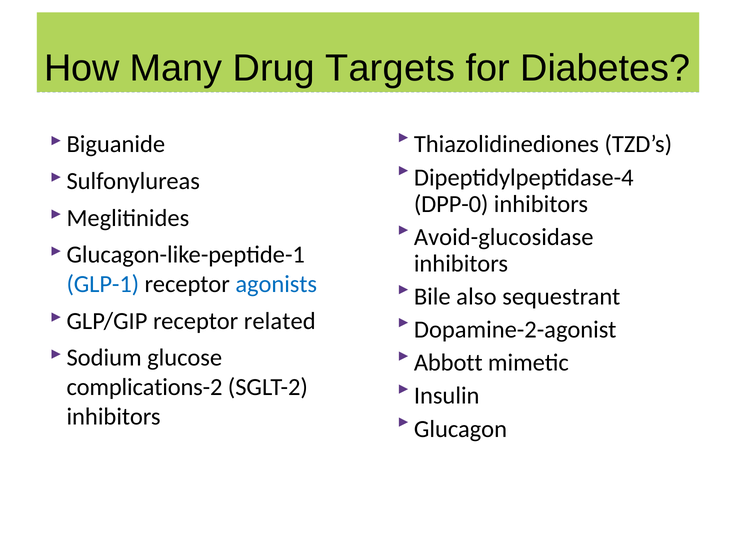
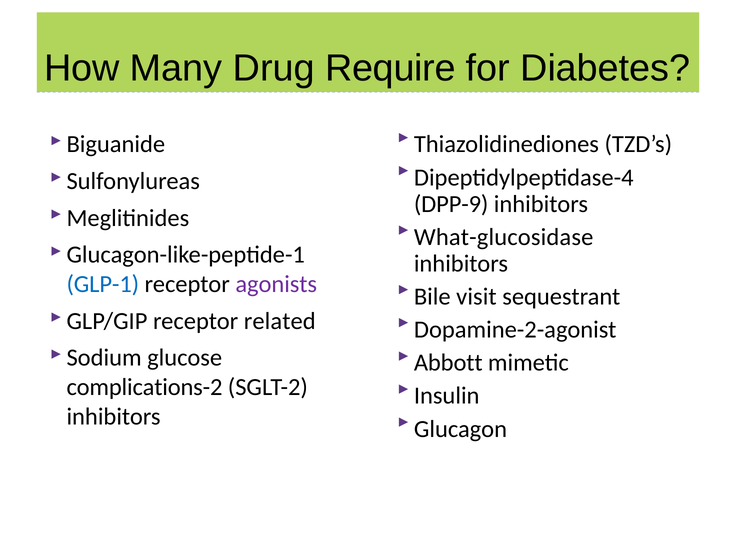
Targets: Targets -> Require (390, 68)
DPP-0: DPP-0 -> DPP-9 (451, 204)
Avoid-glucosidase: Avoid-glucosidase -> What-glucosidase (504, 237)
agonists colour: blue -> purple (276, 284)
also: also -> visit (476, 297)
